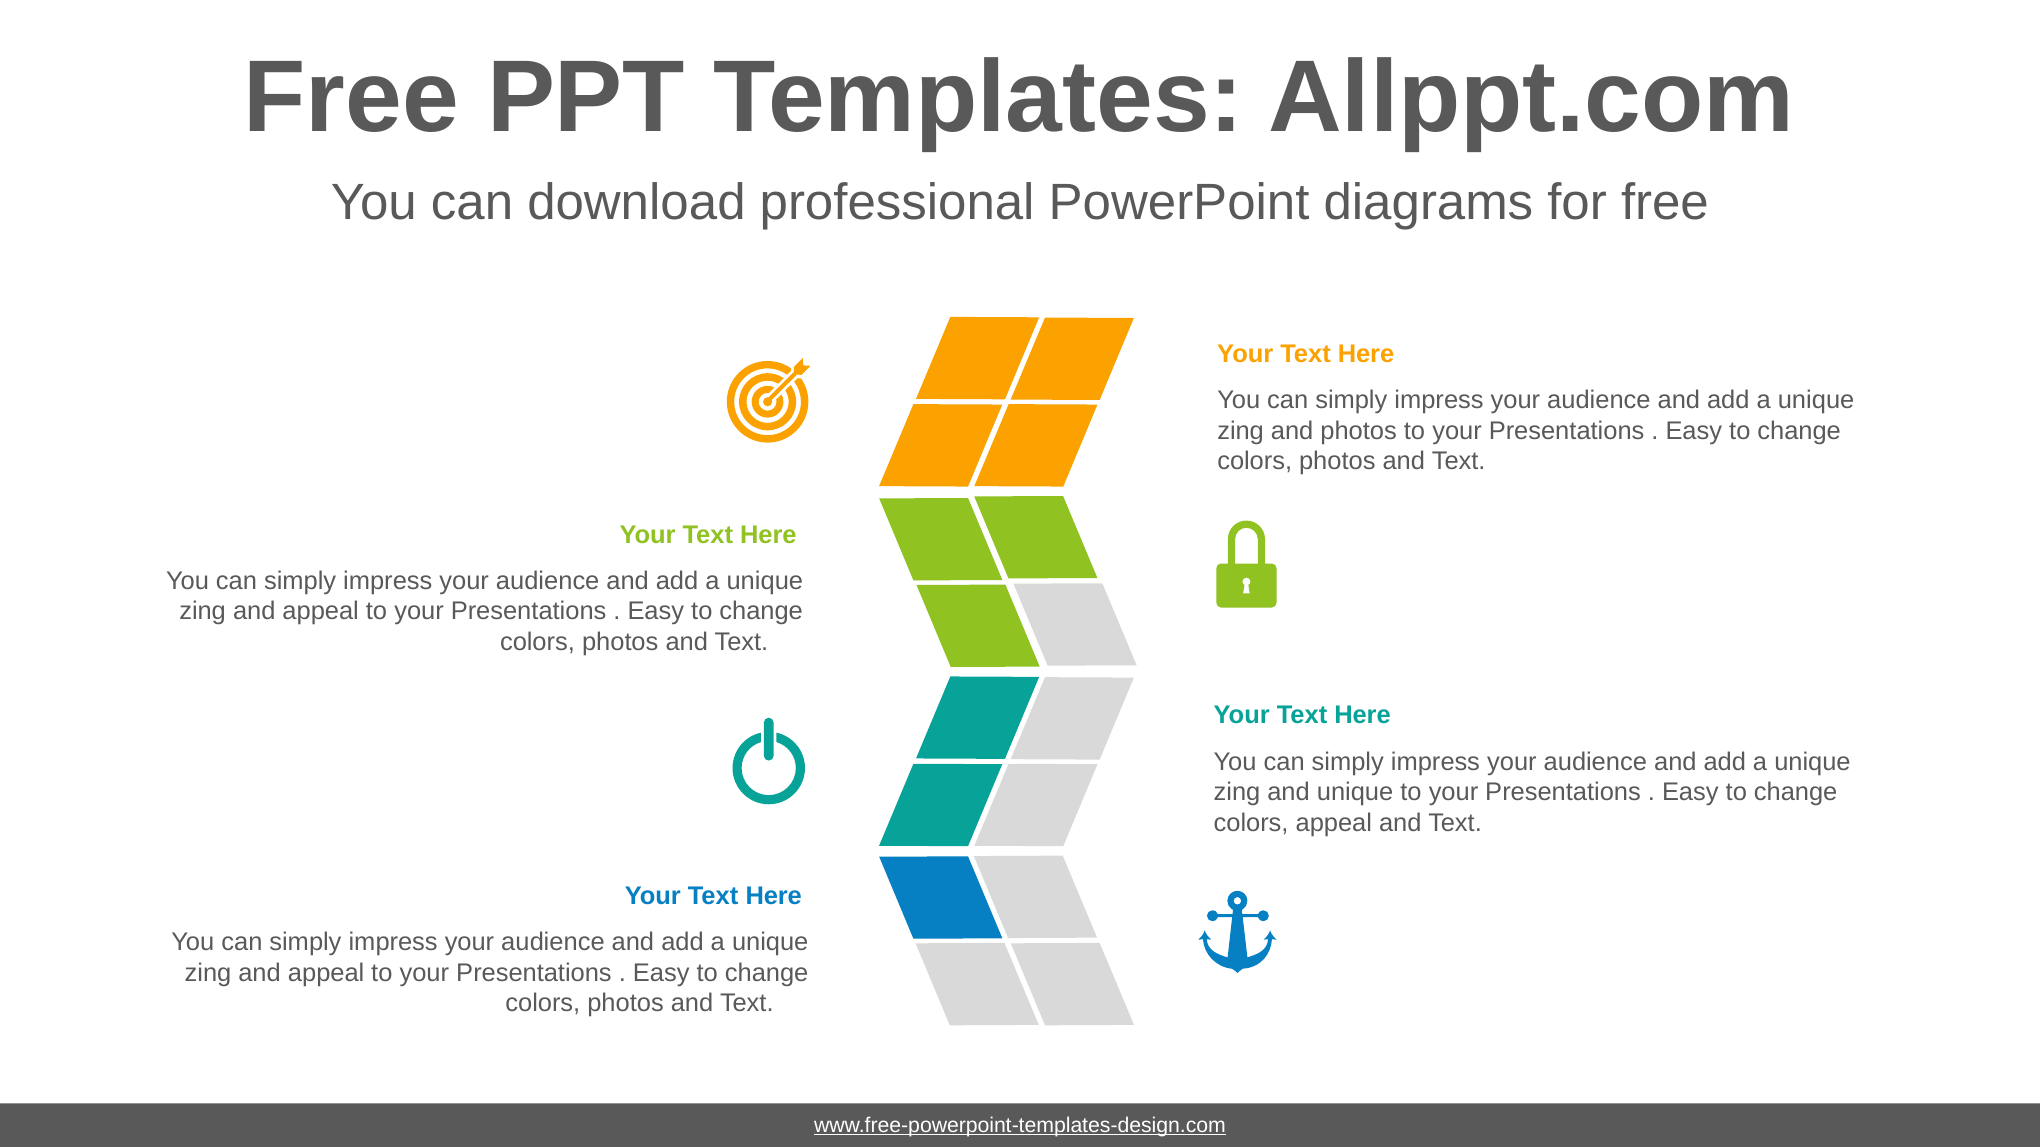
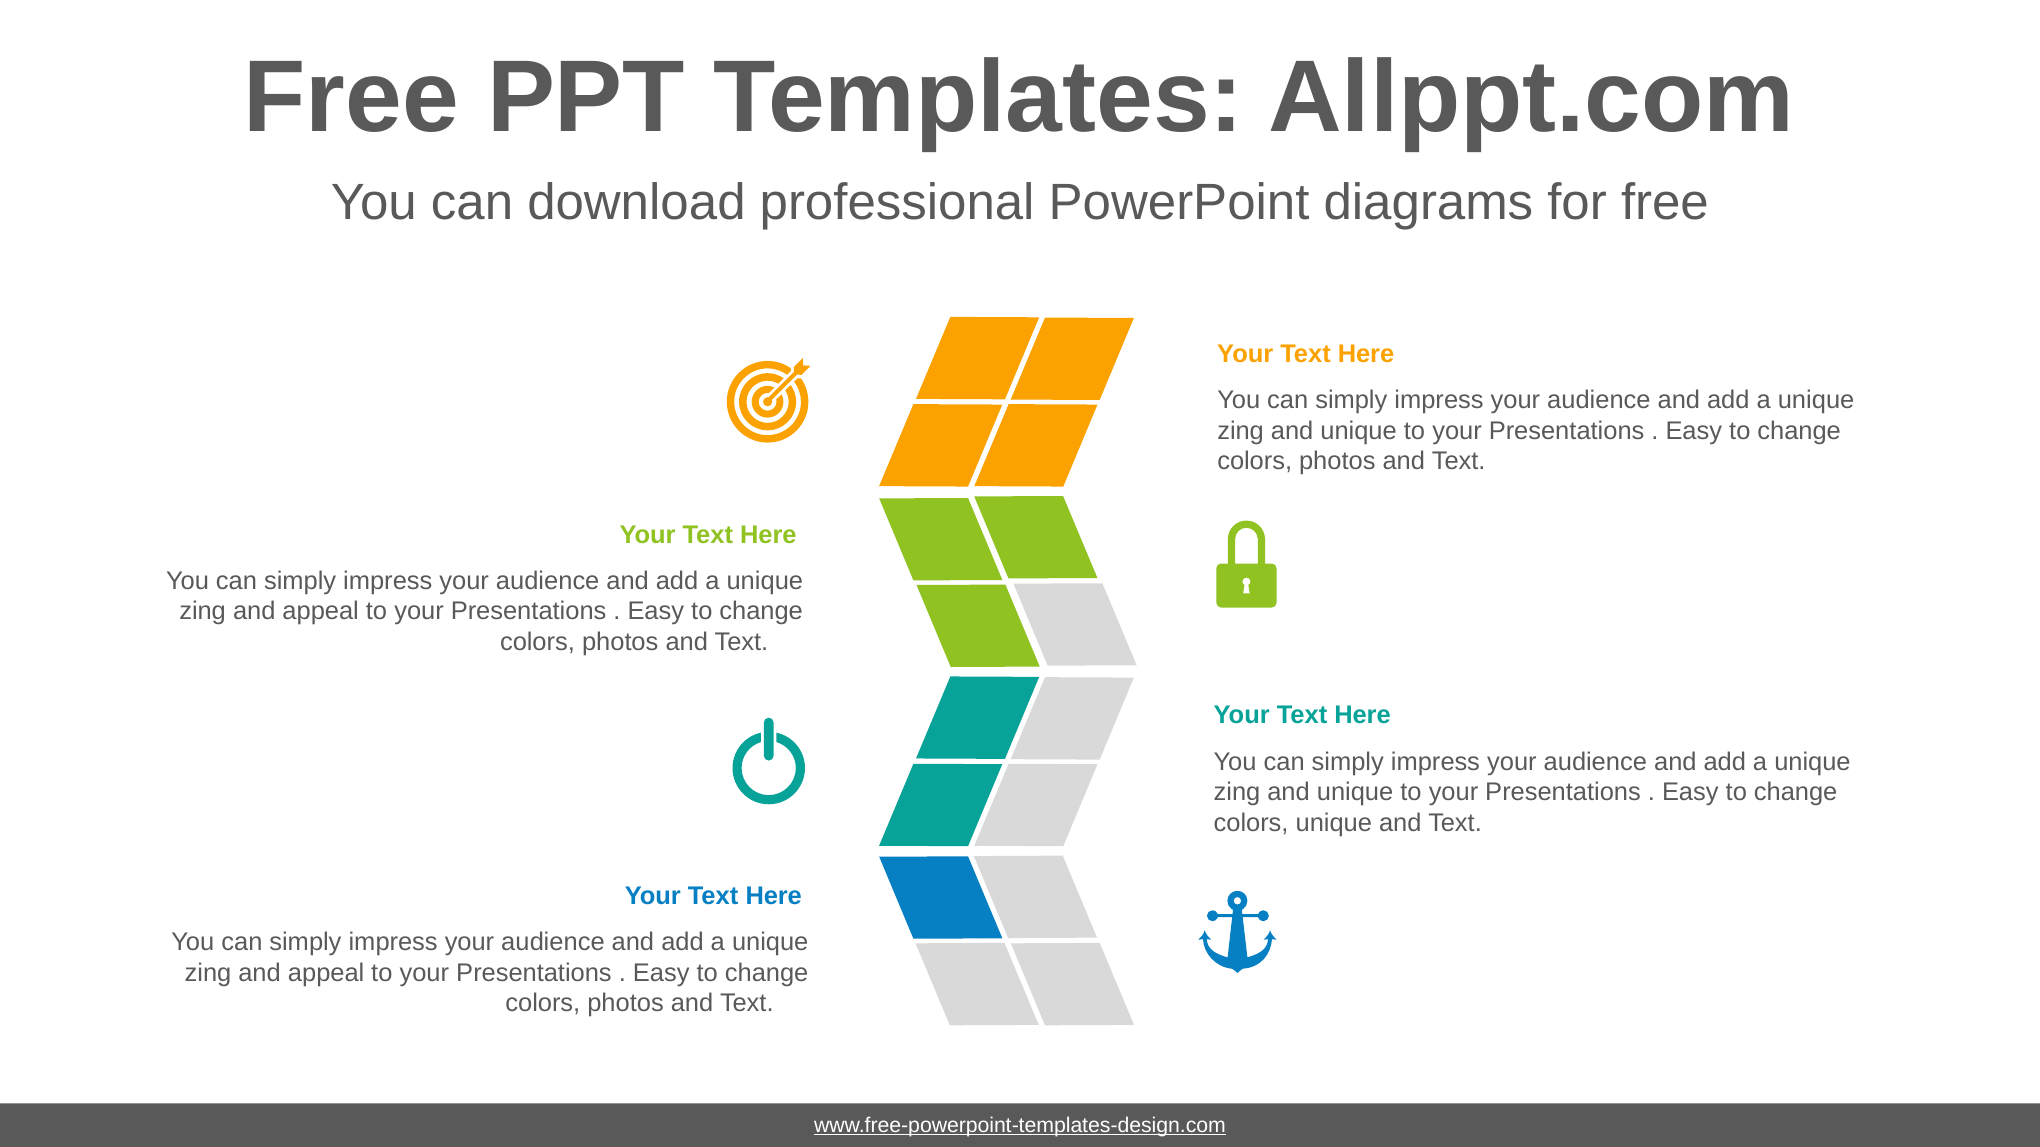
photos: photos -> unique (1359, 431)
colors appeal: appeal -> unique (1334, 823)
